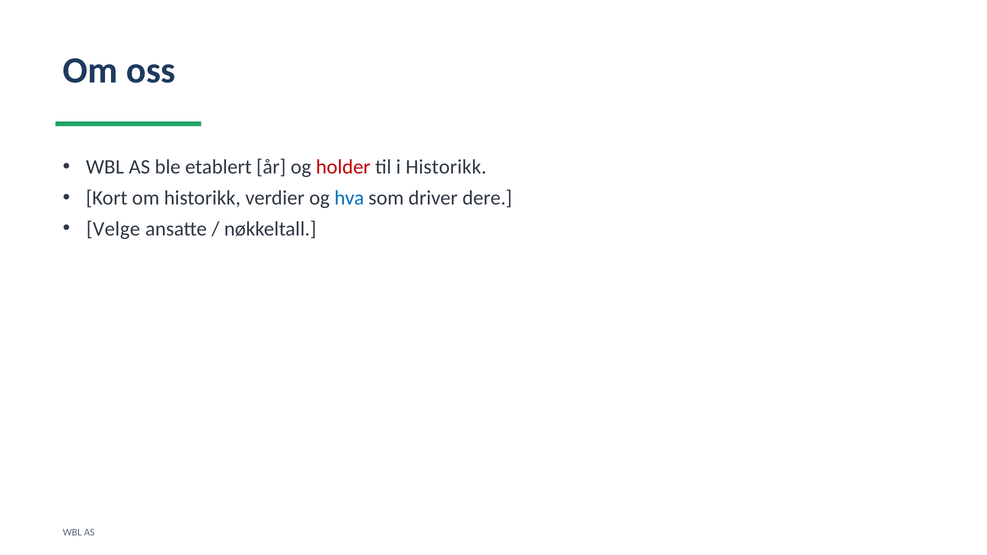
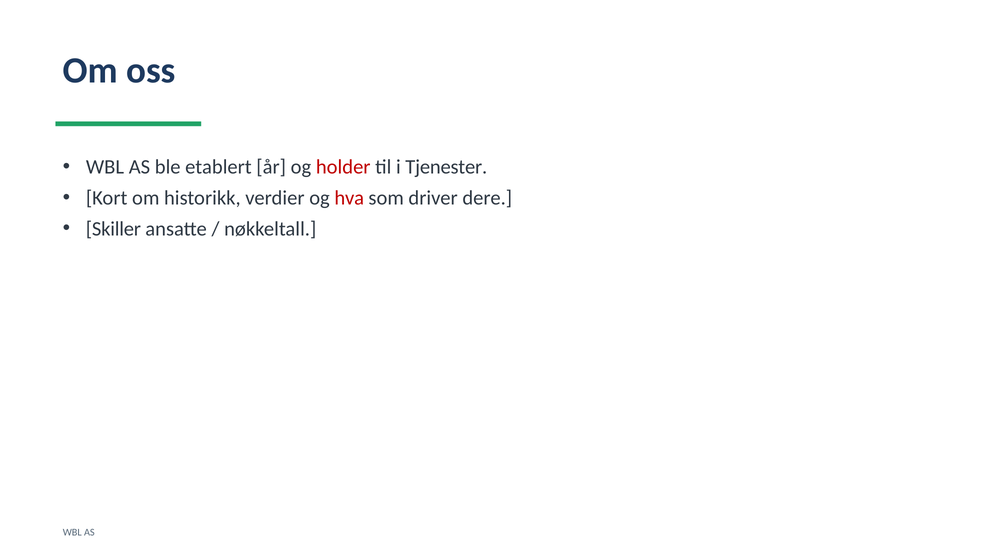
i Historikk: Historikk -> Tjenester (446, 167)
hva colour: blue -> red (349, 198)
Velge: Velge -> Skiller (113, 229)
